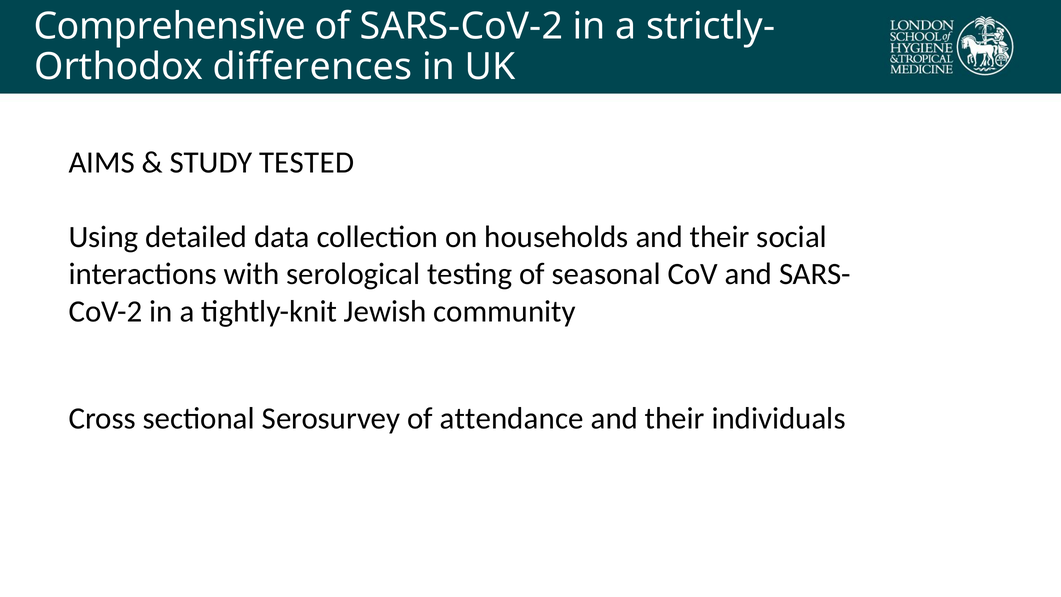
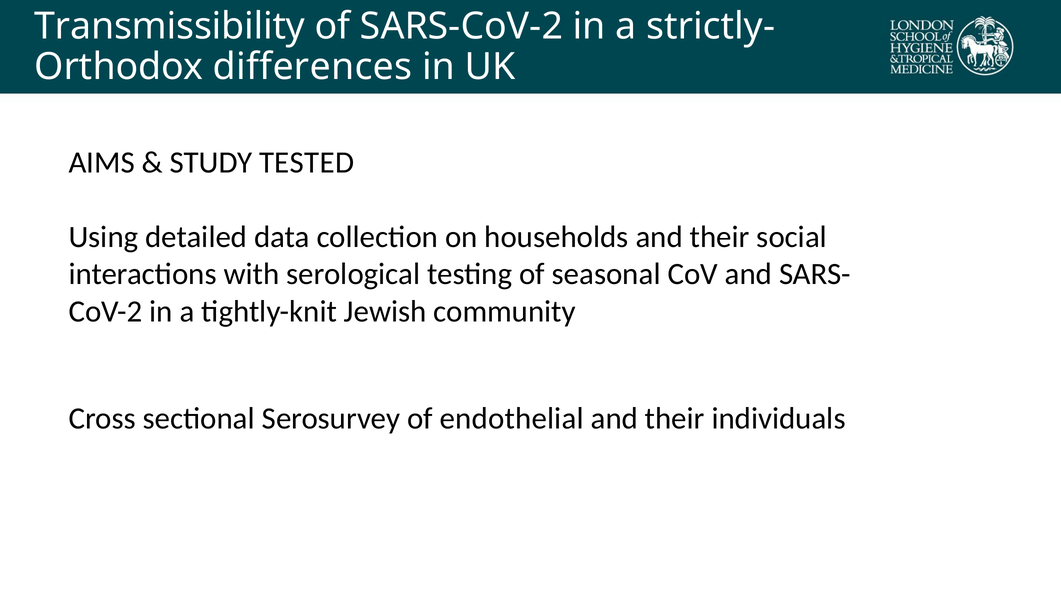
Comprehensive: Comprehensive -> Transmissibility (170, 26)
attendance: attendance -> endothelial (512, 419)
